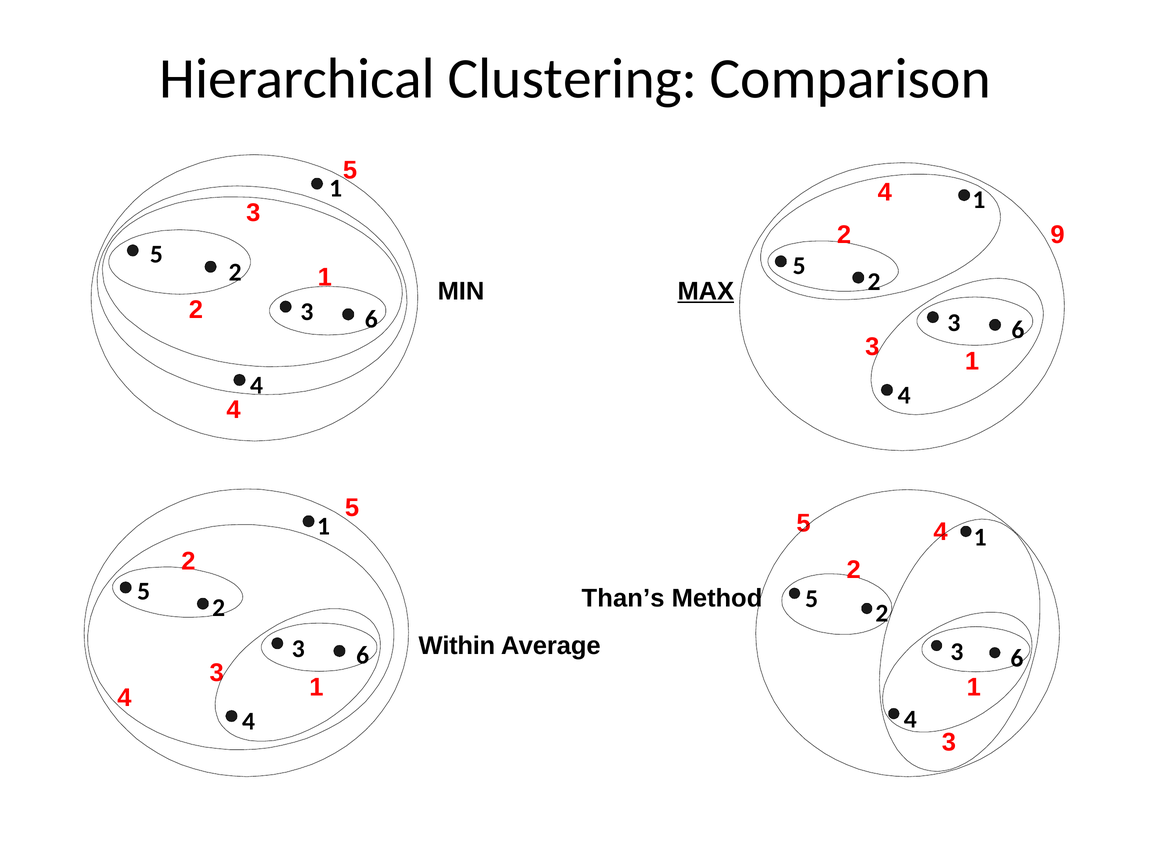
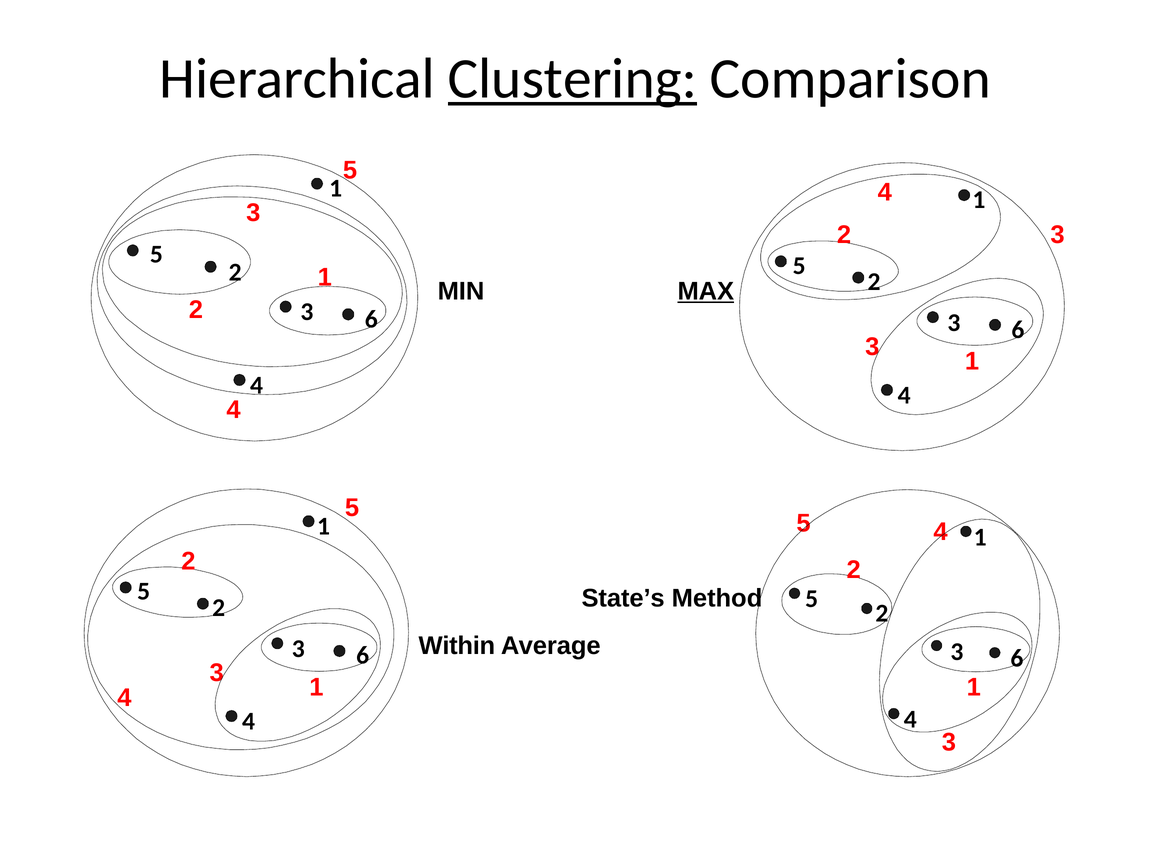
Clustering underline: none -> present (572, 79)
9: 9 -> 3 (1058, 235)
Than’s: Than’s -> State’s (623, 598)
